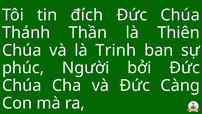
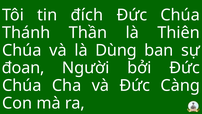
Trinh: Trinh -> Dùng (116, 50)
phúc: phúc -> đoan (23, 68)
